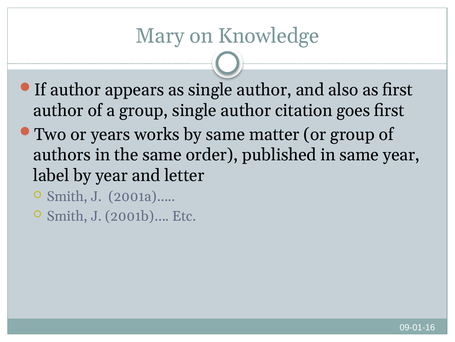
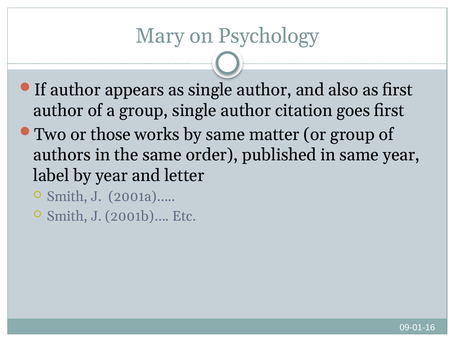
Knowledge: Knowledge -> Psychology (269, 36)
years: years -> those (111, 134)
